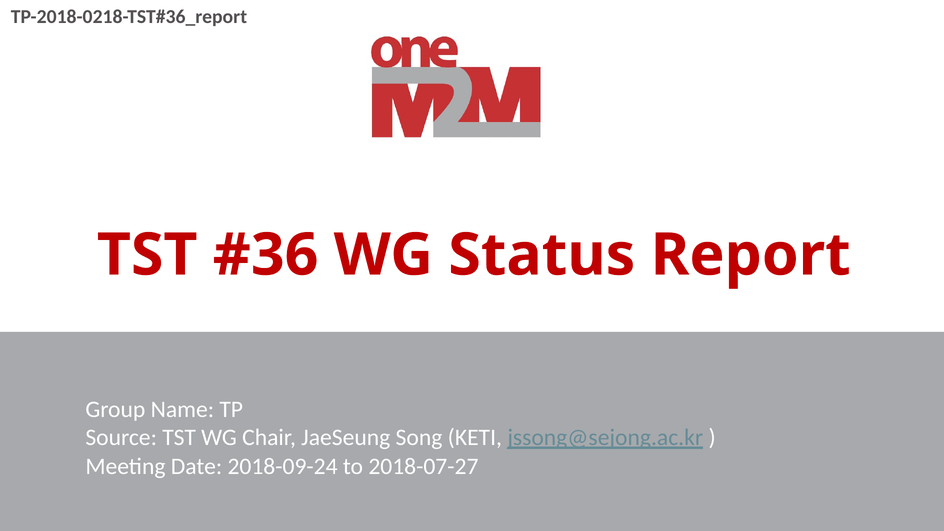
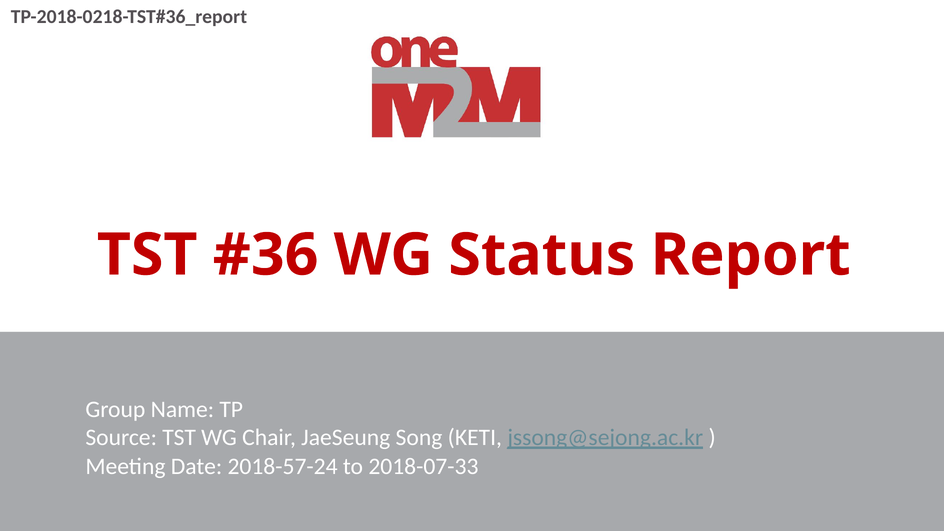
2018-09-24: 2018-09-24 -> 2018-57-24 (283, 466)
2018-07-27: 2018-07-27 -> 2018-07-33 (423, 466)
